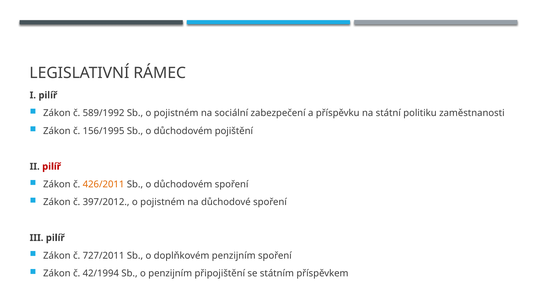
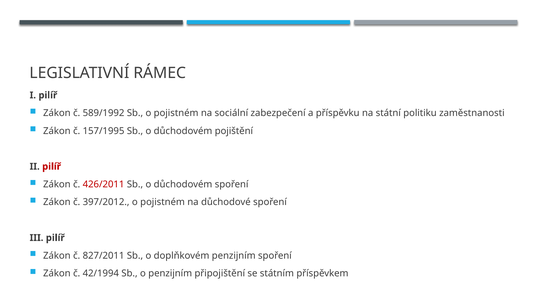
156/1995: 156/1995 -> 157/1995 (104, 131)
426/2011 colour: orange -> red (104, 184)
727/2011: 727/2011 -> 827/2011 (104, 256)
